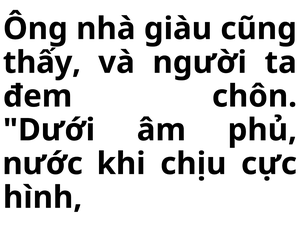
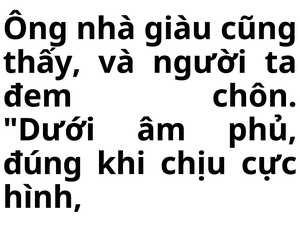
nước: nước -> đúng (43, 164)
